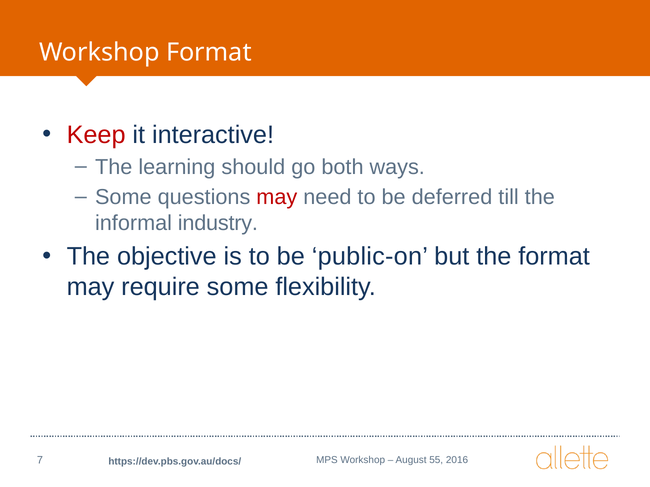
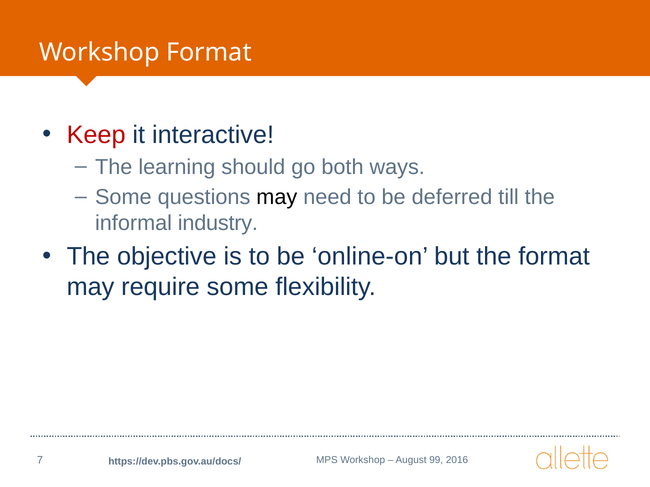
may colour: red -> black (277, 197)
public-on: public-on -> online-on (370, 257)
55: 55 -> 99 (436, 461)
